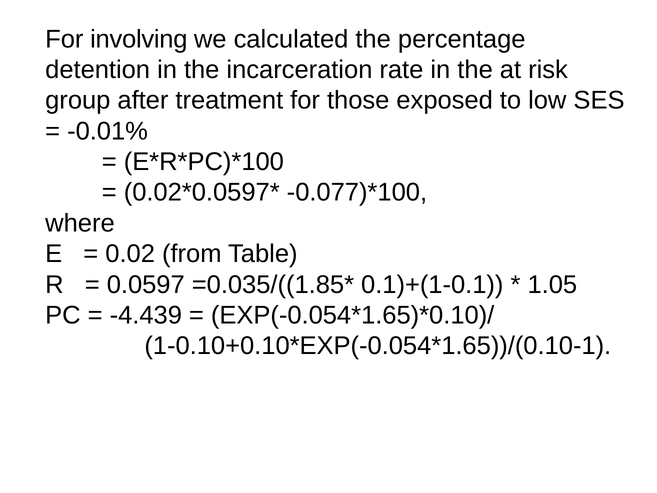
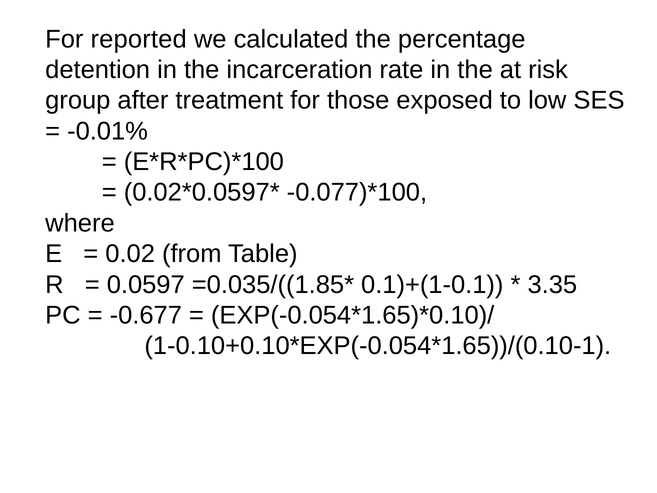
involving: involving -> reported (139, 39)
1.05: 1.05 -> 3.35 (552, 284)
-4.439: -4.439 -> -0.677 (146, 315)
